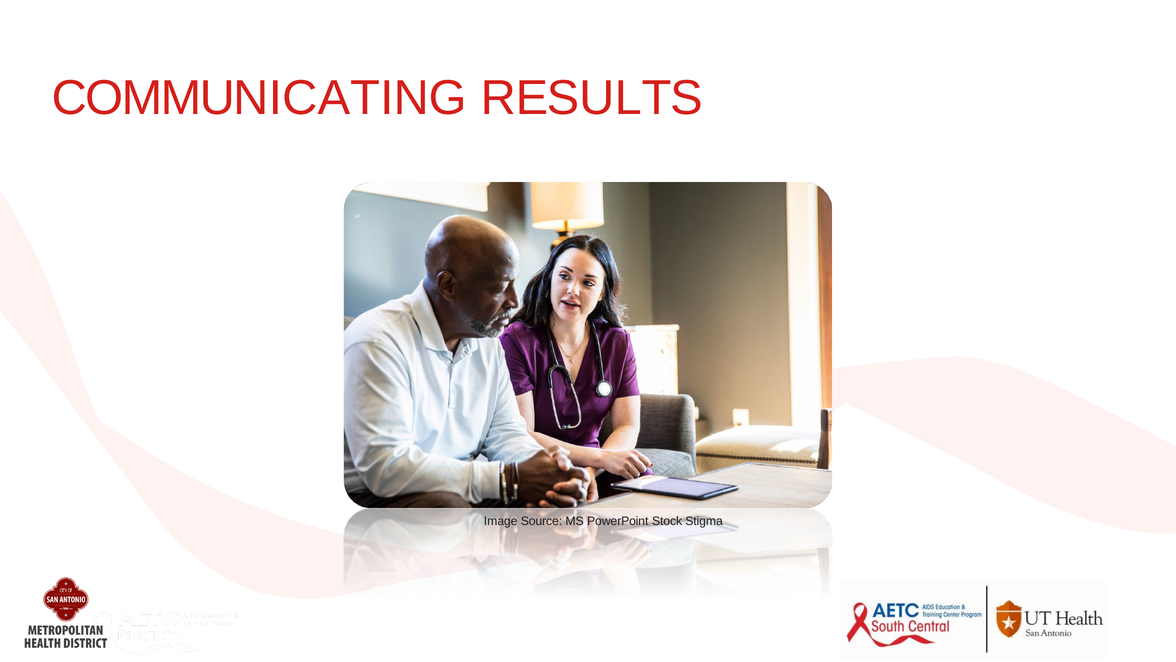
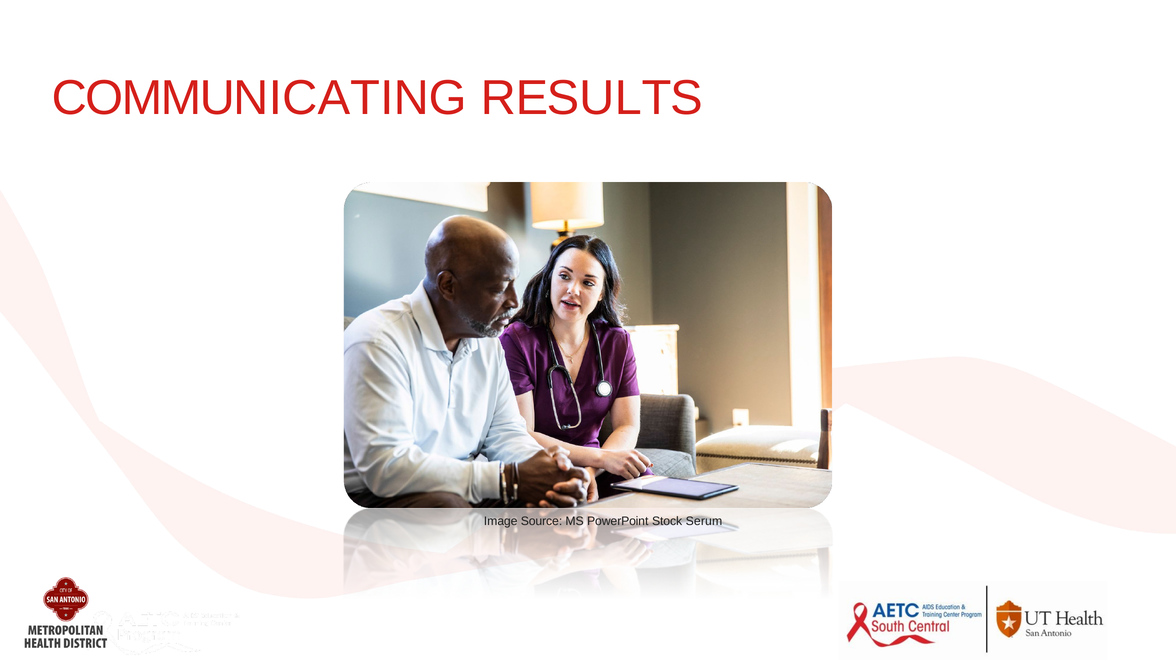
Stigma: Stigma -> Serum (704, 521)
